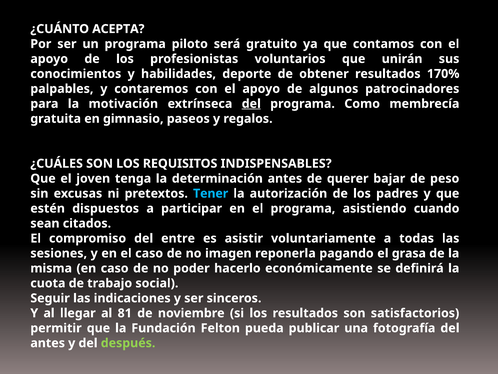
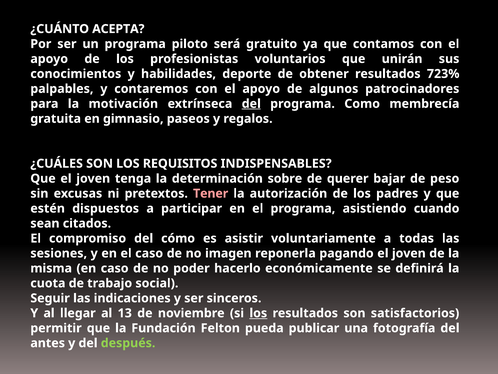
170%: 170% -> 723% (443, 74)
determinación antes: antes -> sobre (285, 178)
Tener colour: light blue -> pink (211, 193)
entre: entre -> cómo (178, 238)
pagando el grasa: grasa -> joven (409, 253)
81: 81 -> 13 (125, 313)
los underline: none -> present (258, 313)
